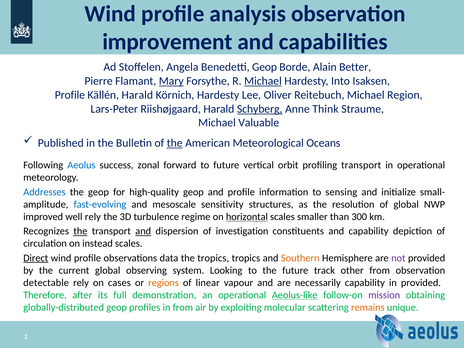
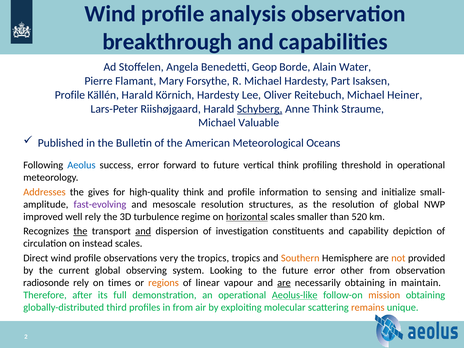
improvement: improvement -> breakthrough (167, 42)
Better: Better -> Water (355, 67)
Mary underline: present -> none (171, 81)
Michael underline: present -> none (263, 81)
Into: Into -> Part (341, 81)
Region: Region -> Heiner (405, 95)
the underline: present -> none (175, 143)
success zonal: zonal -> error (148, 165)
vertical orbit: orbit -> think (288, 165)
profiling transport: transport -> threshold (361, 165)
Addresses colour: blue -> orange (44, 192)
the geop: geop -> gives (99, 192)
high-quality geop: geop -> think (193, 192)
fast-evolving colour: blue -> purple (100, 204)
mesoscale sensitivity: sensitivity -> resolution (222, 204)
300: 300 -> 520 (359, 217)
Direct underline: present -> none (36, 258)
data: data -> very (169, 258)
not colour: purple -> orange (398, 258)
future track: track -> error (325, 270)
detectable: detectable -> radiosonde (46, 283)
cases: cases -> times (119, 283)
are underline: none -> present (284, 283)
necessarily capability: capability -> obtaining (365, 283)
in provided: provided -> maintain (421, 283)
mission colour: purple -> orange (384, 295)
globally-distributed geop: geop -> third (117, 307)
